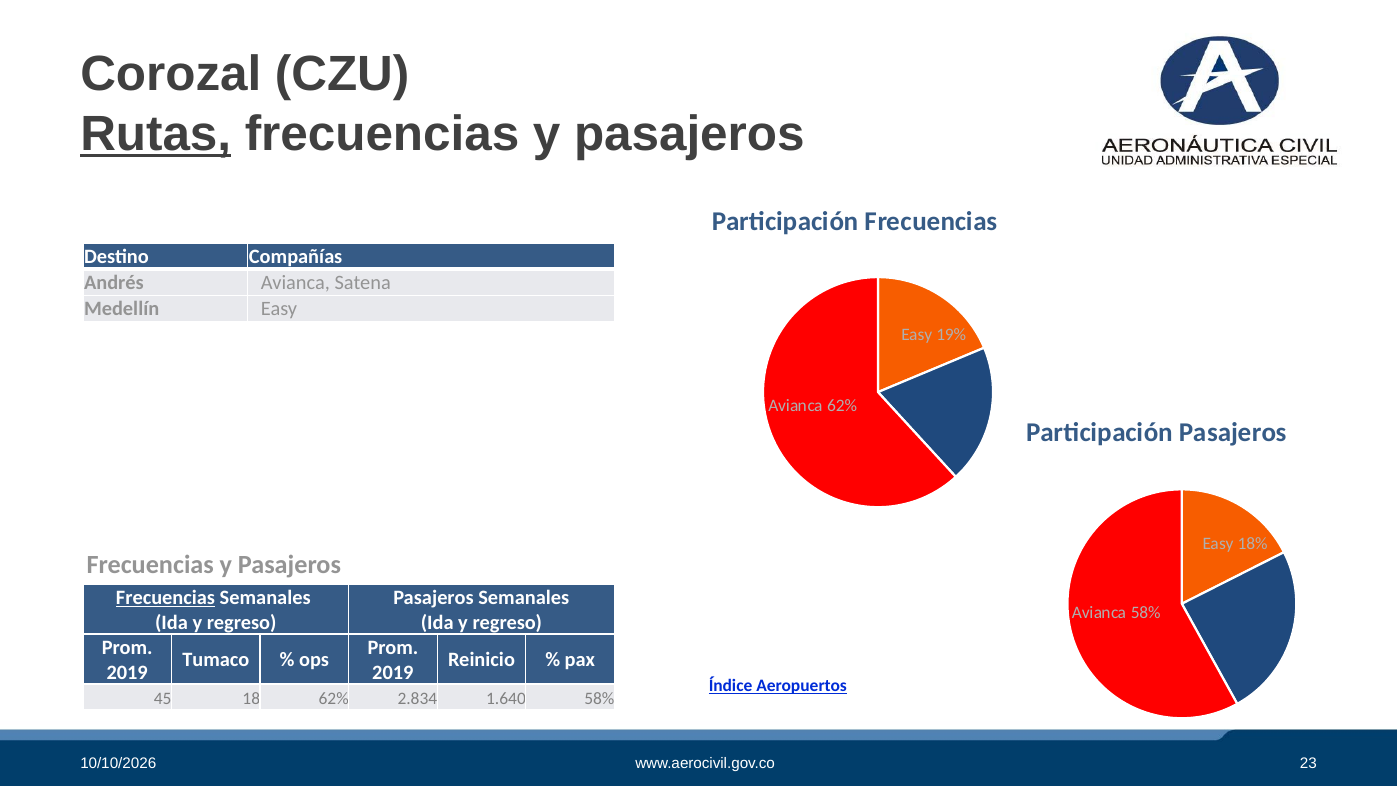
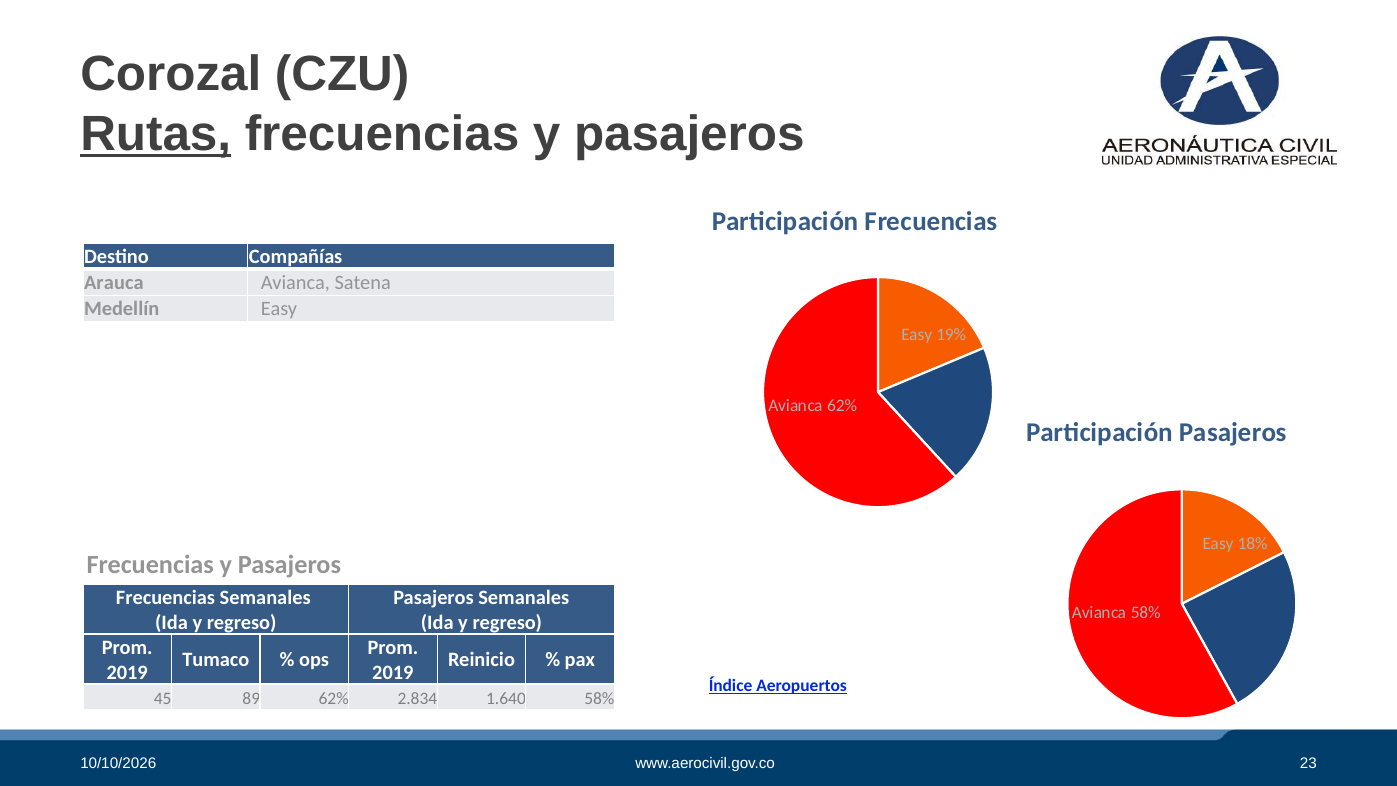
Andrés: Andrés -> Arauca (114, 283)
Frecuencias underline: present -> none (165, 598)
18: 18 -> 89 (251, 699)
